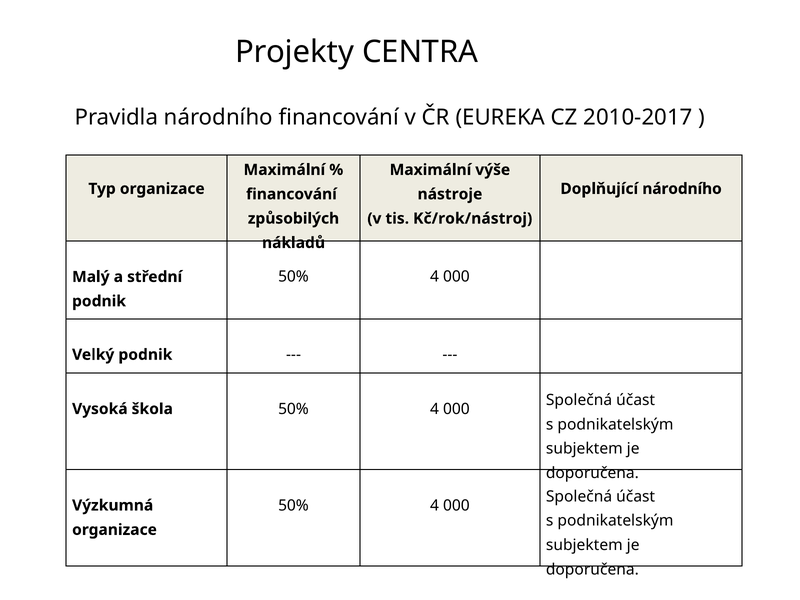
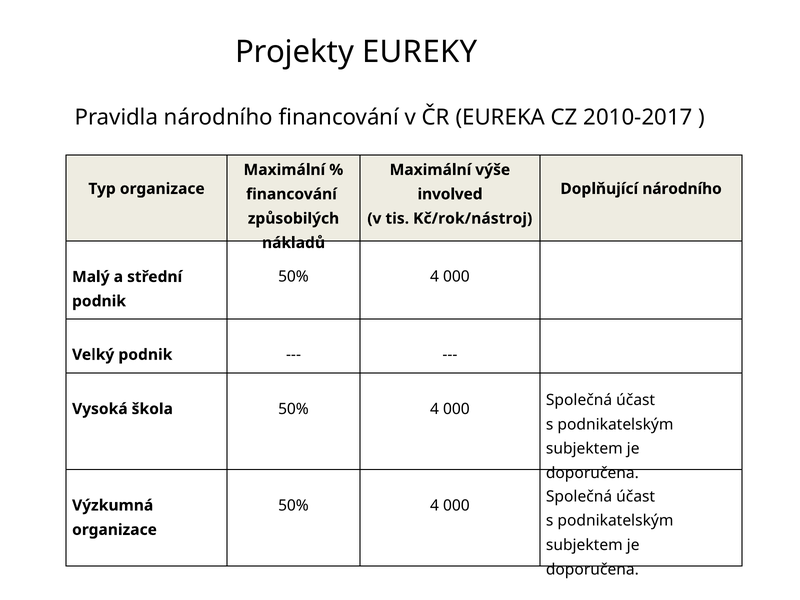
CENTRA: CENTRA -> EUREKY (420, 52)
nástroje: nástroje -> involved (450, 194)
